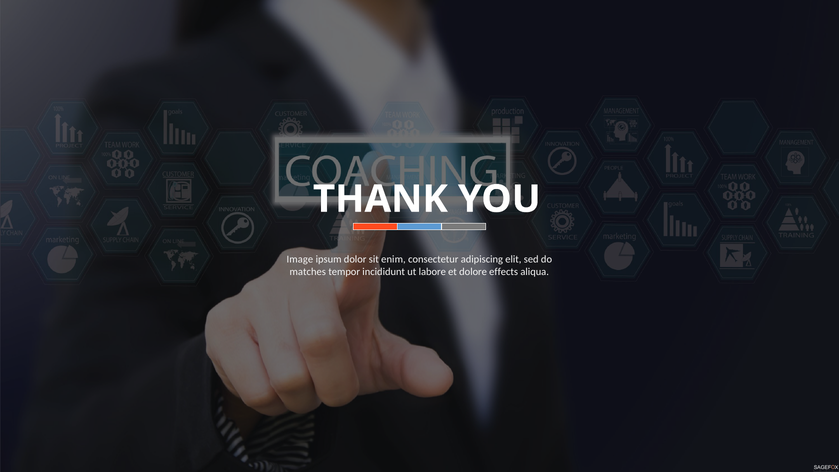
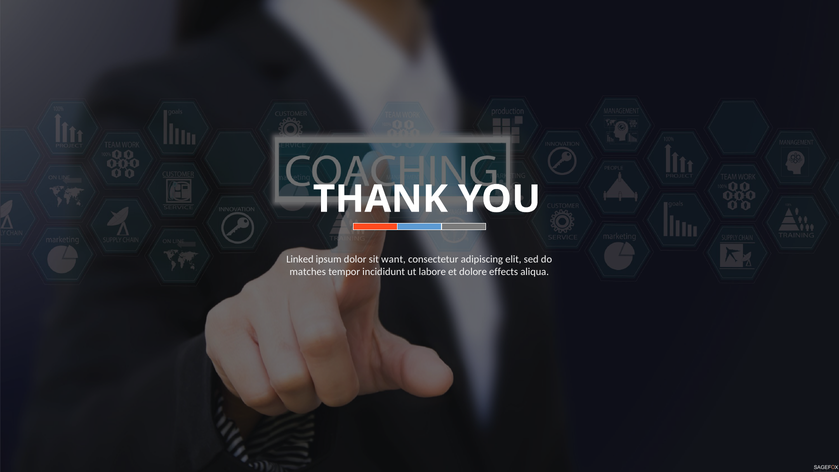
Image: Image -> Linked (300, 259)
enim: enim -> want (393, 259)
